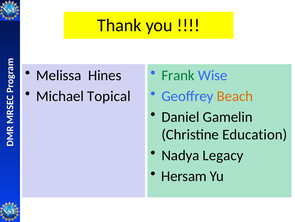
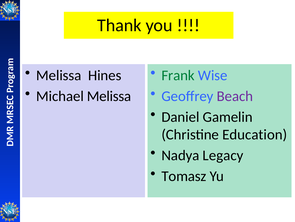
Michael Topical: Topical -> Melissa (109, 96)
Beach colour: orange -> purple (235, 96)
Hersam: Hersam -> Tomasz (184, 176)
